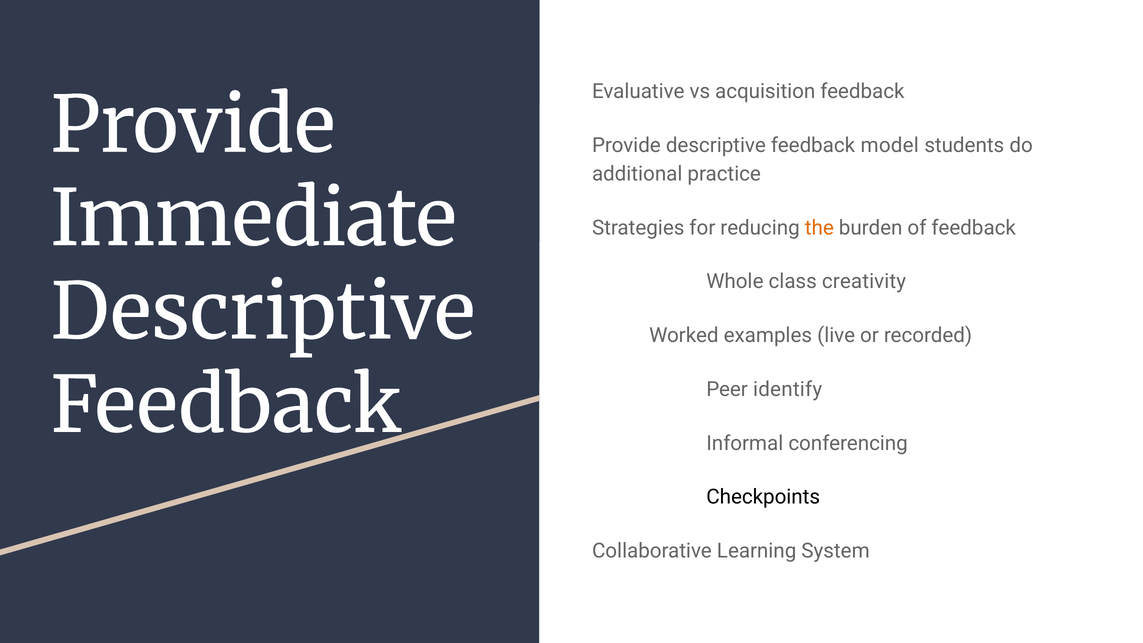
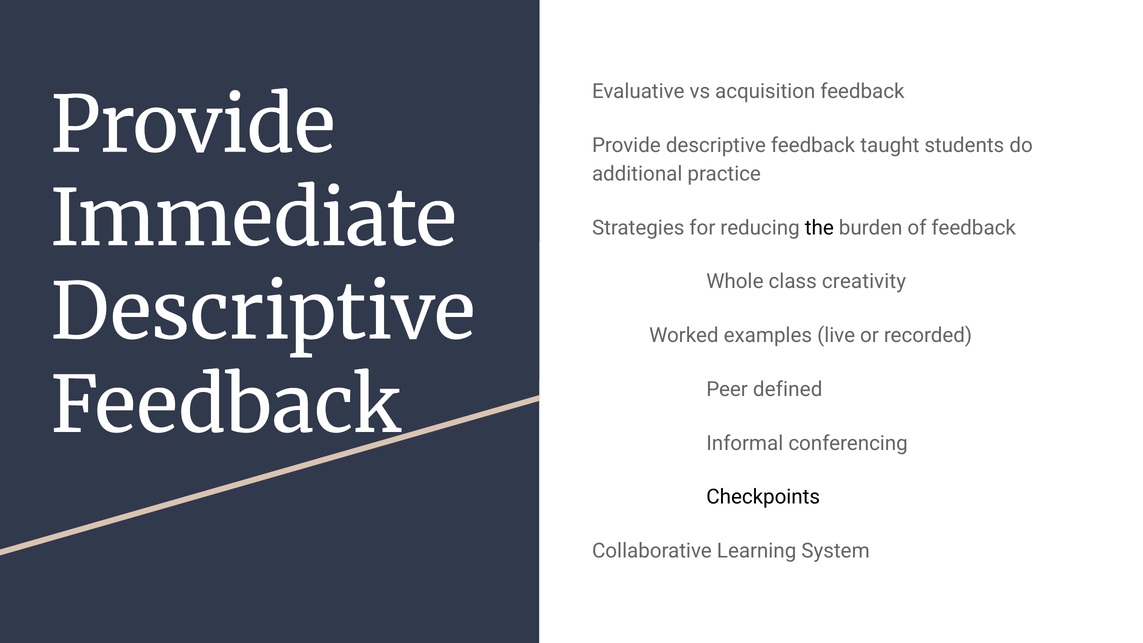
model: model -> taught (890, 145)
the colour: orange -> black (819, 228)
identify: identify -> defined (788, 389)
